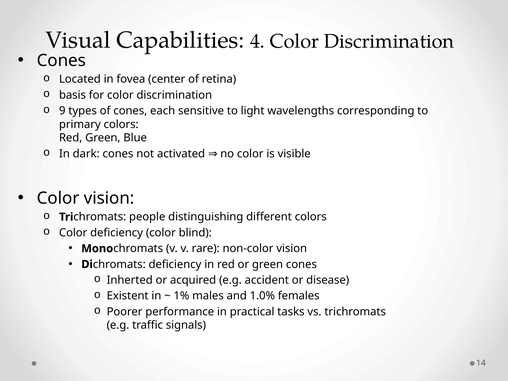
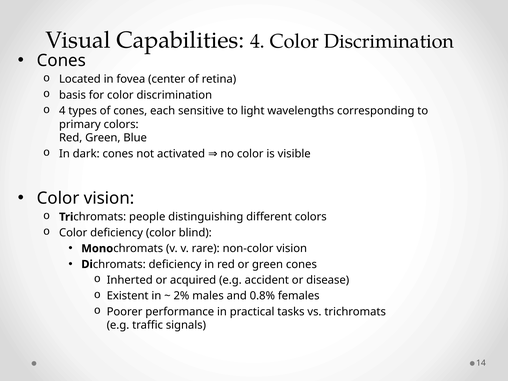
9: 9 -> 4 (62, 111)
1%: 1% -> 2% (181, 296)
1.0%: 1.0% -> 0.8% (262, 296)
